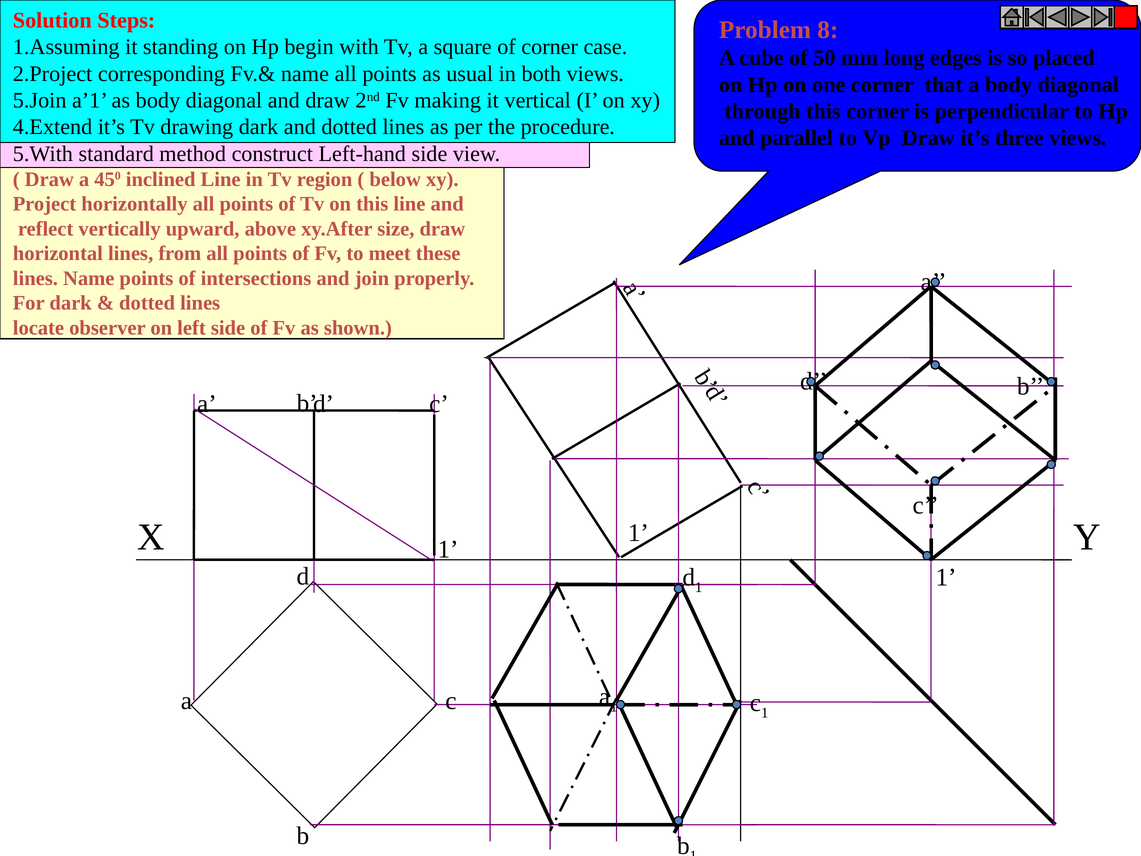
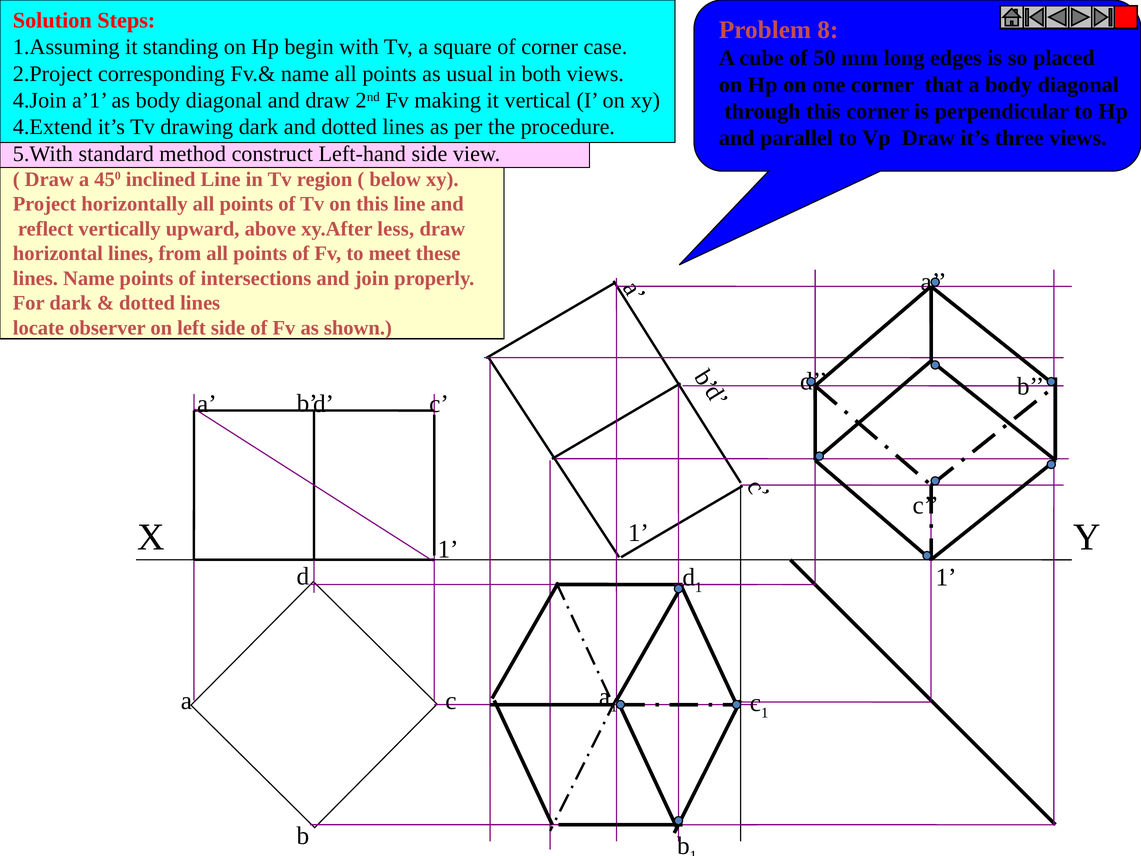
5.Join: 5.Join -> 4.Join (40, 100)
size: size -> less (396, 229)
